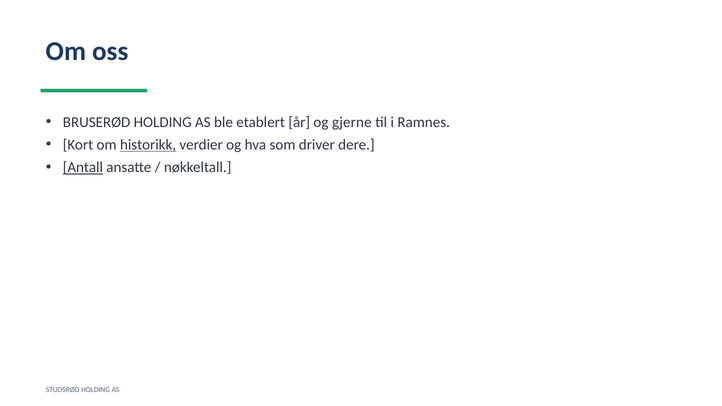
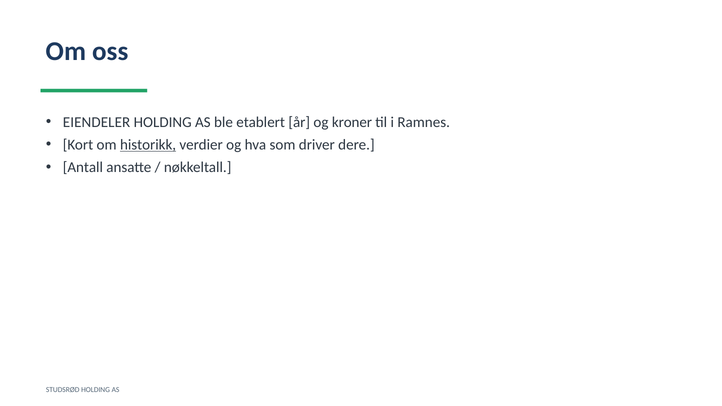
BRUSERØD: BRUSERØD -> EIENDELER (97, 122)
gjerne: gjerne -> kroner (352, 122)
Antall underline: present -> none (83, 167)
